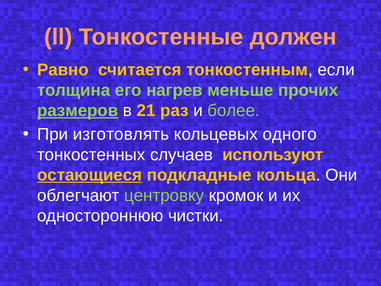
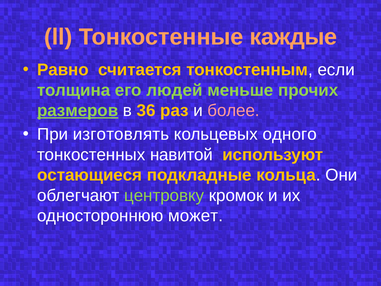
должен: должен -> каждые (293, 37)
нагрев: нагрев -> людей (174, 90)
21: 21 -> 36 (146, 110)
более colour: light green -> pink (234, 110)
случаев: случаев -> навитой (181, 155)
остающиеся underline: present -> none (90, 175)
чистки: чистки -> может (196, 216)
